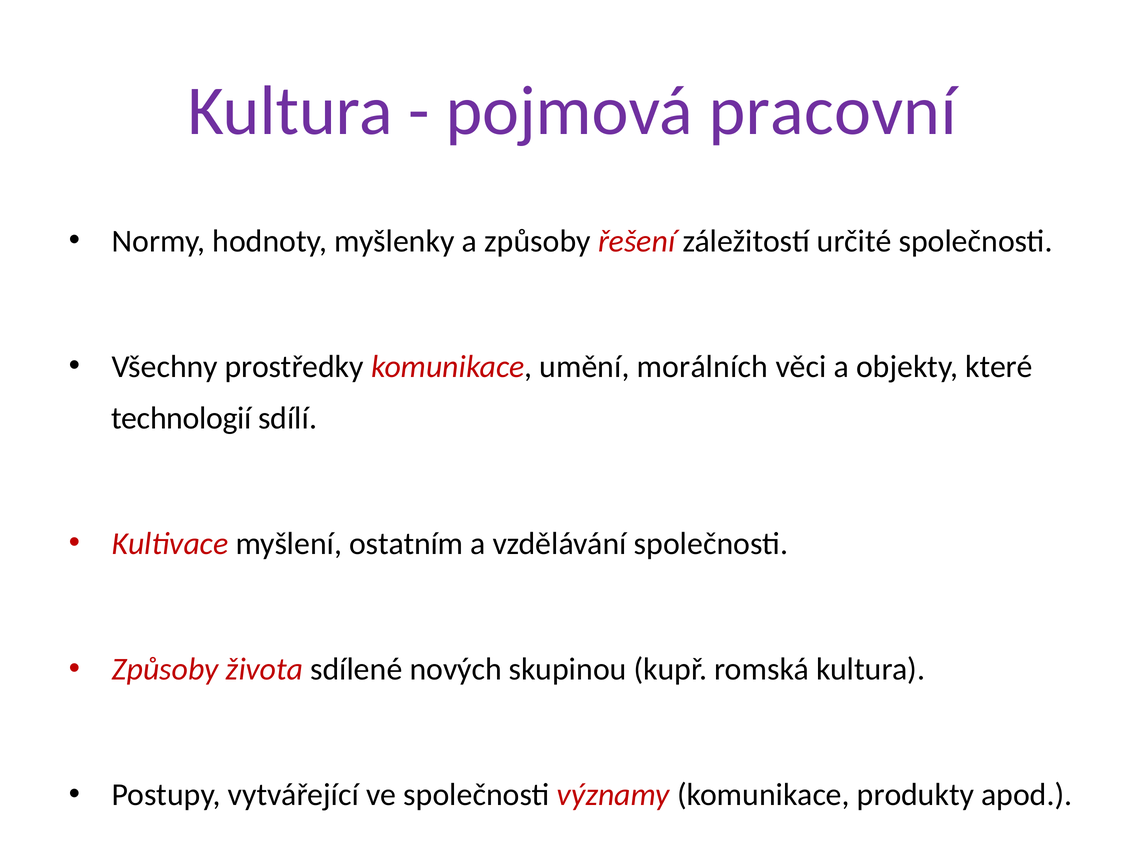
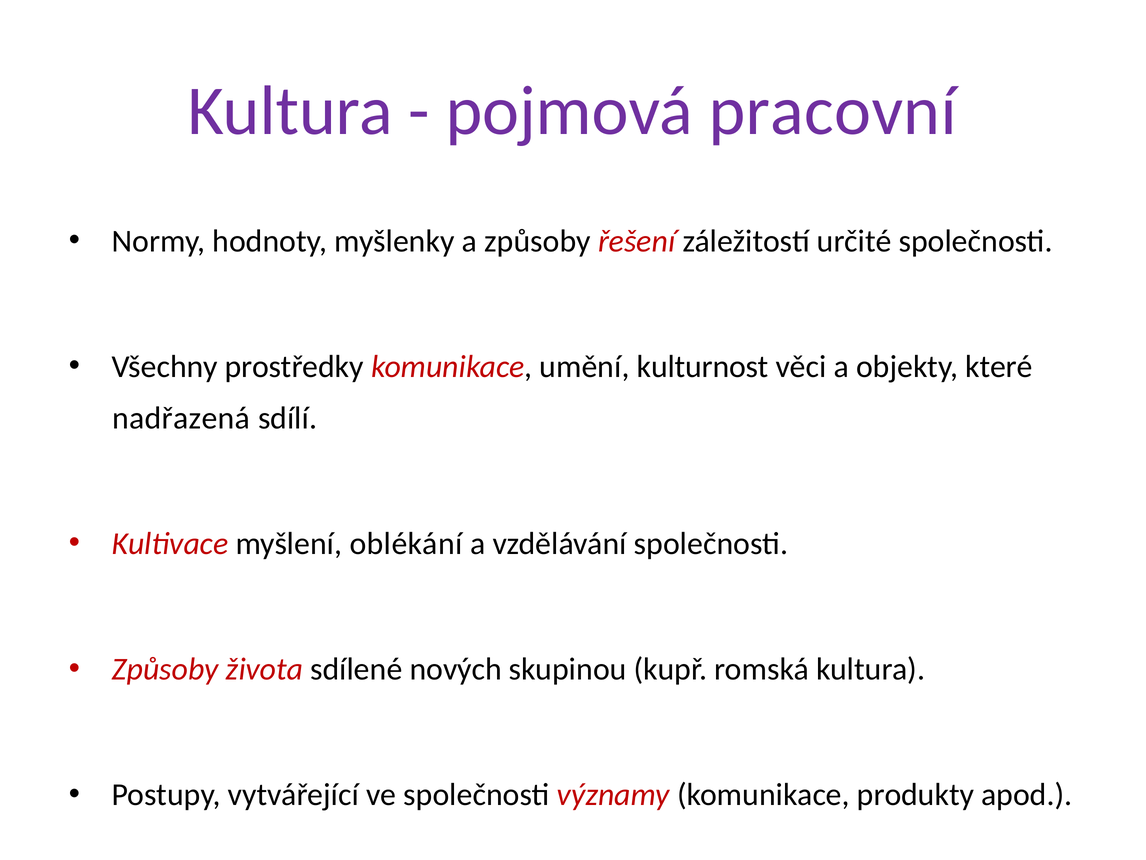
morálních: morálních -> kulturnost (703, 366)
technologií: technologií -> nadřazená (181, 418)
ostatním: ostatním -> oblékání (406, 543)
